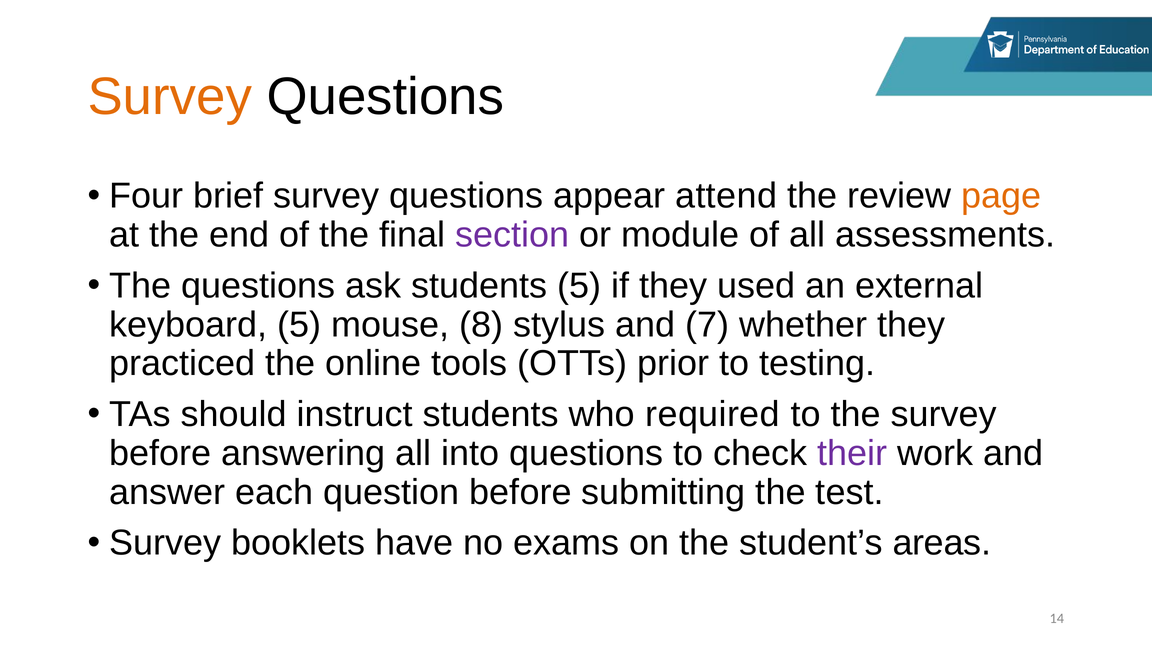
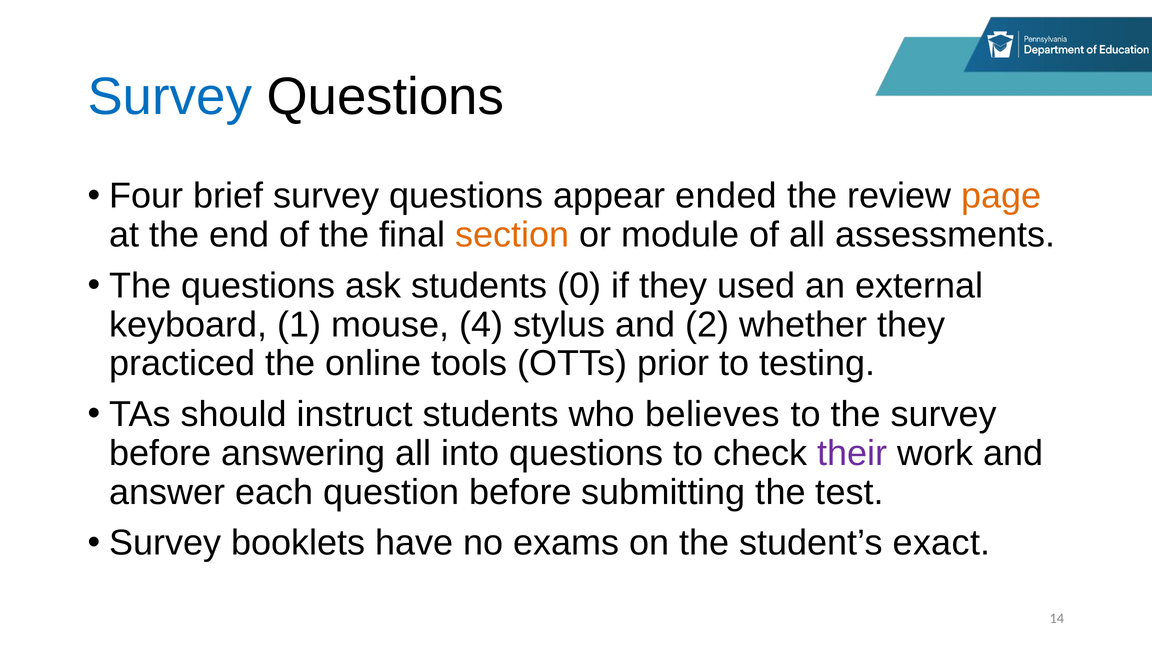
Survey colour: orange -> blue (170, 97)
attend: attend -> ended (726, 196)
section colour: purple -> orange (512, 235)
students 5: 5 -> 0 (579, 286)
keyboard 5: 5 -> 1 (299, 325)
8: 8 -> 4 (481, 325)
7: 7 -> 2 (707, 325)
required: required -> believes (713, 414)
areas: areas -> exact (941, 543)
